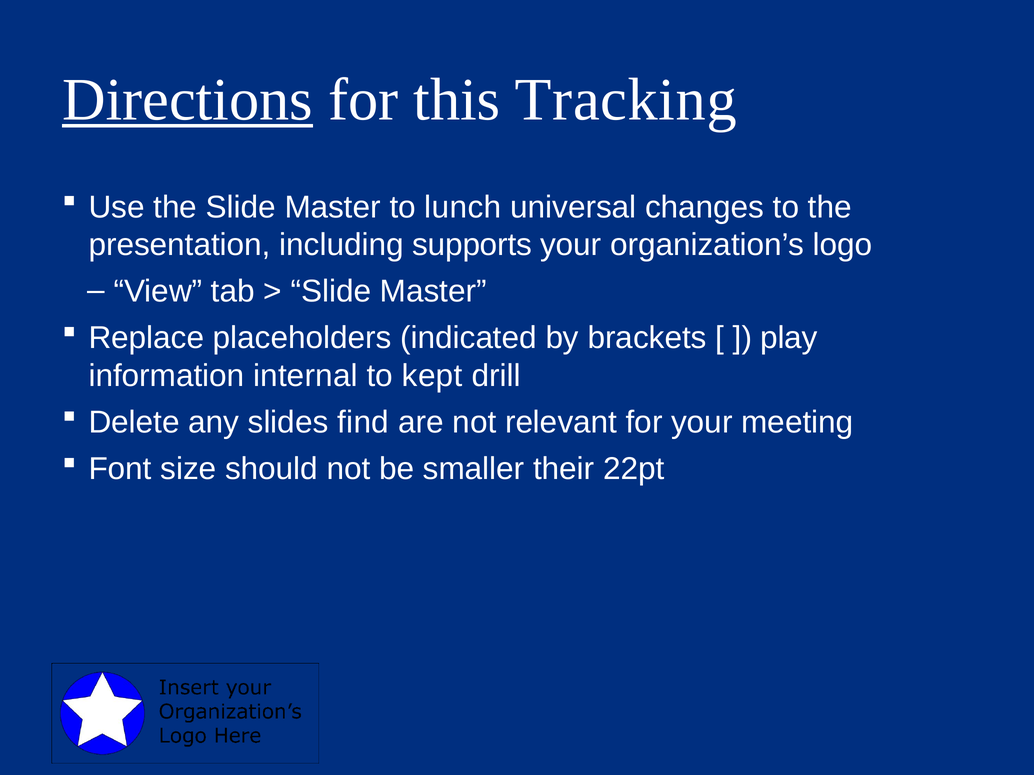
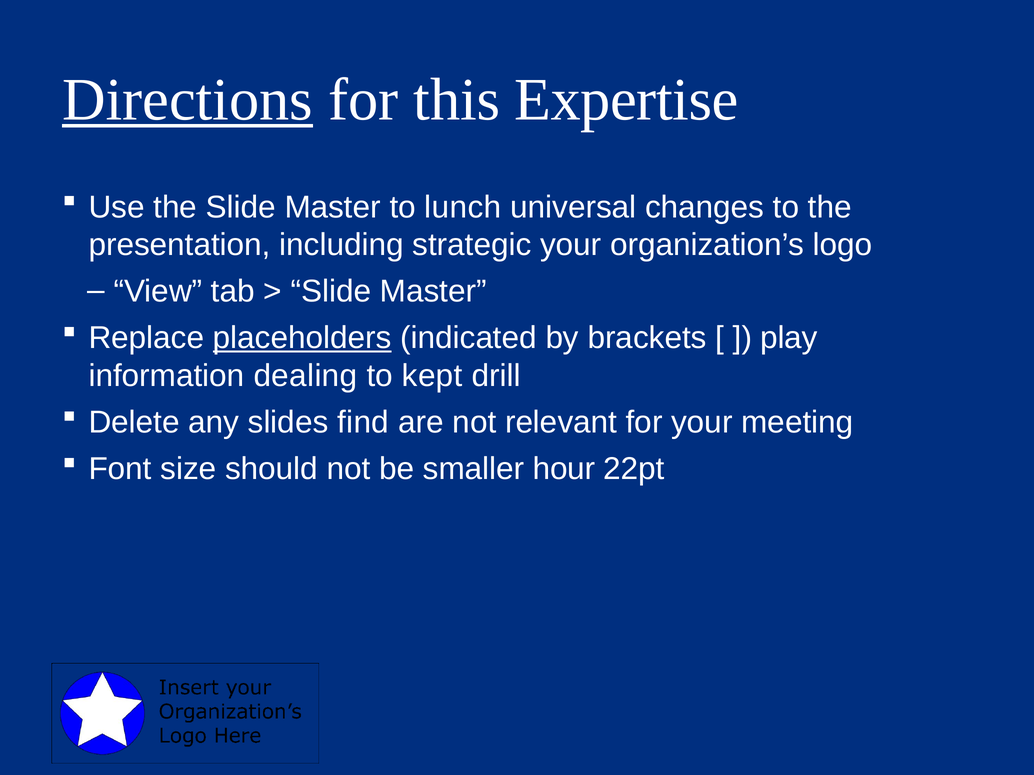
Tracking: Tracking -> Expertise (626, 100)
supports: supports -> strategic (472, 245)
placeholders underline: none -> present (302, 338)
internal: internal -> dealing (305, 376)
their: their -> hour (564, 469)
